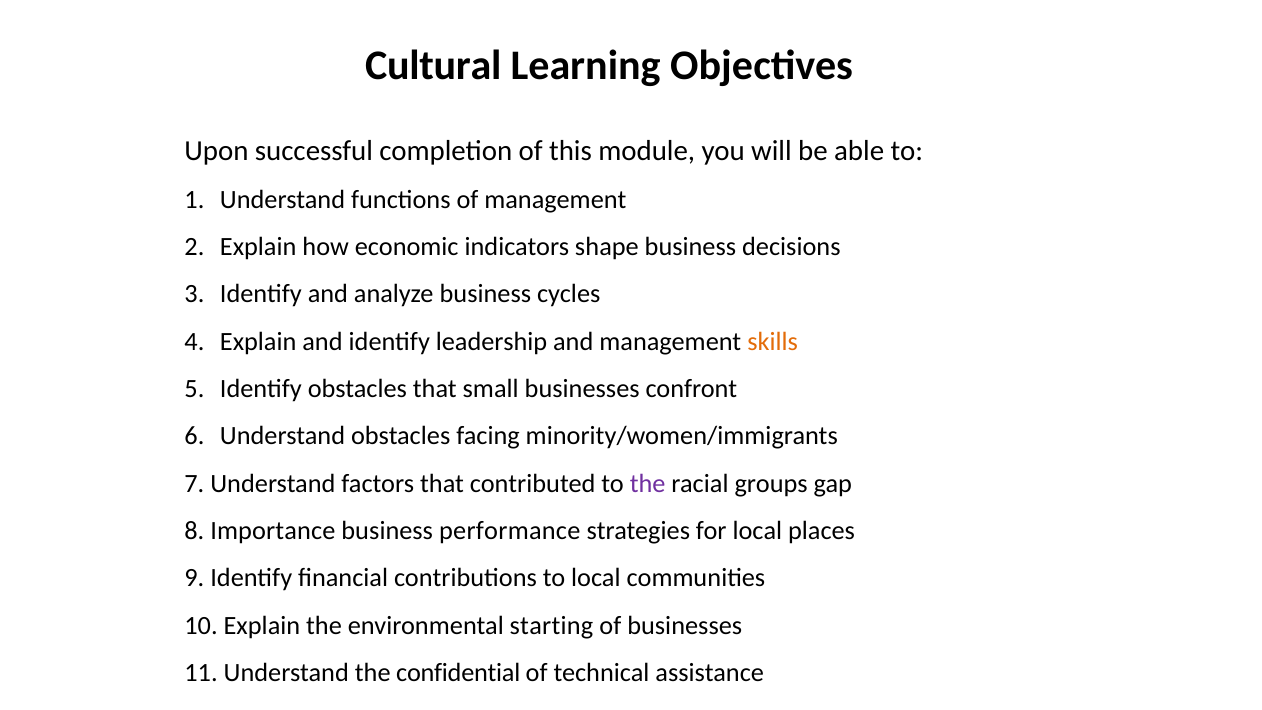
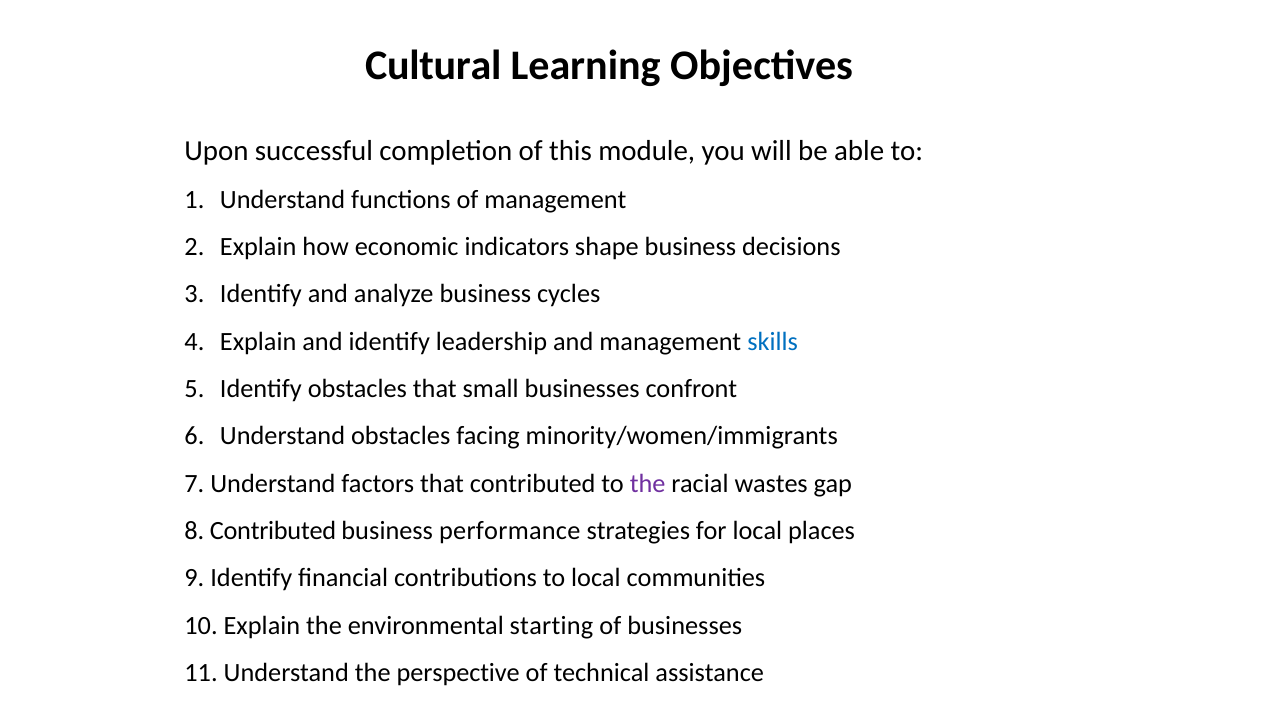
skills colour: orange -> blue (773, 341)
groups: groups -> wastes (771, 483)
8 Importance: Importance -> Contributed (273, 531)
confidential: confidential -> perspective (458, 673)
